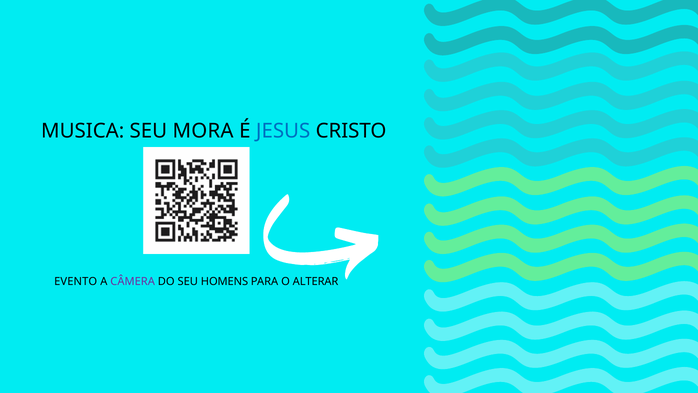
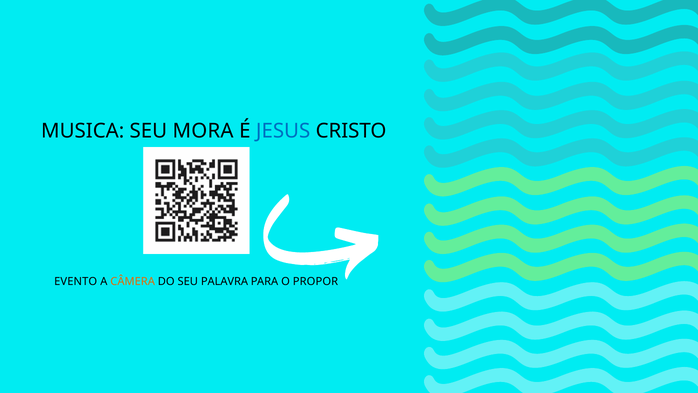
CÂMERA colour: purple -> orange (133, 281)
HOMENS: HOMENS -> PALAVRA (224, 281)
ALTERAR: ALTERAR -> PROPOR (315, 281)
